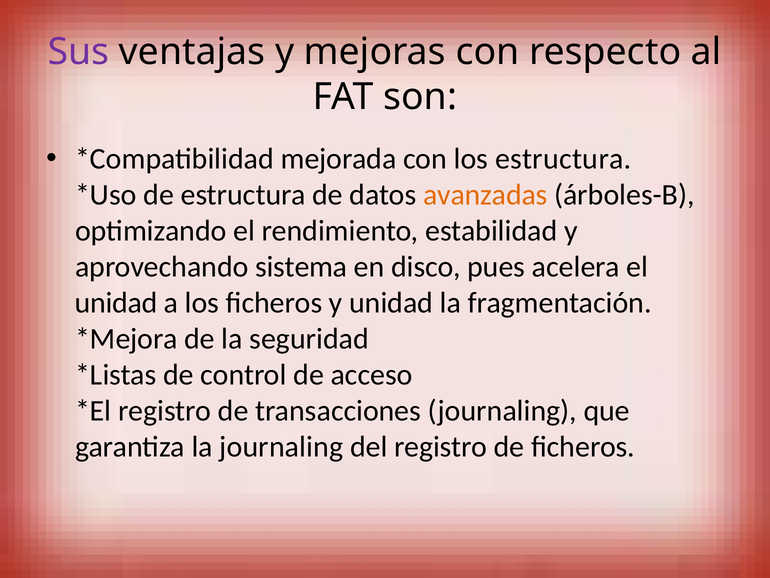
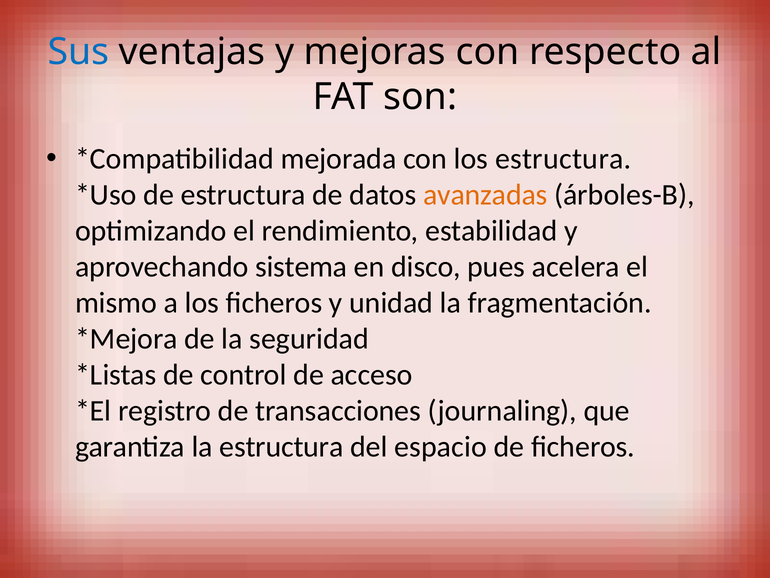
Sus colour: purple -> blue (78, 52)
unidad: unidad -> mismo (116, 302)
la journaling: journaling -> estructura (281, 446)
del registro: registro -> espacio (441, 446)
